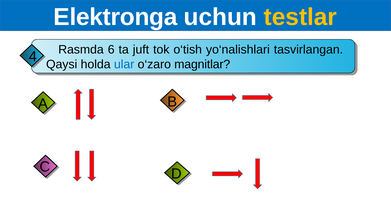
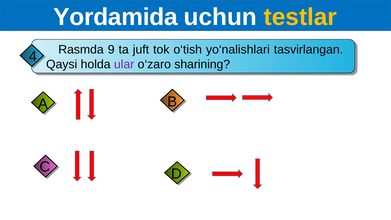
Elektronga: Elektronga -> Yordamida (115, 17)
6: 6 -> 9 (111, 50)
ular colour: blue -> purple (124, 64)
magnitlar: magnitlar -> sharining (202, 64)
